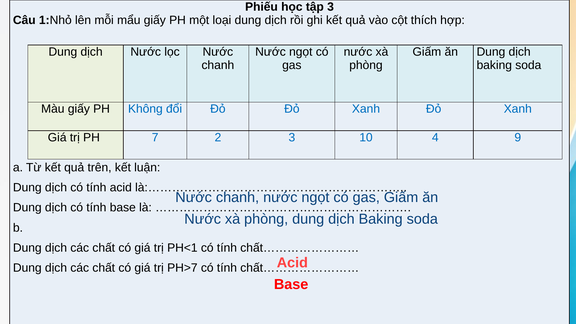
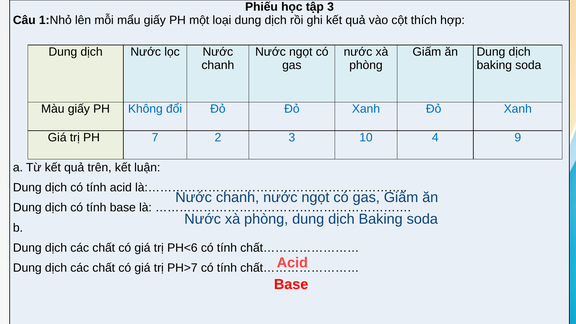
PH<1: PH<1 -> PH<6 (182, 248)
